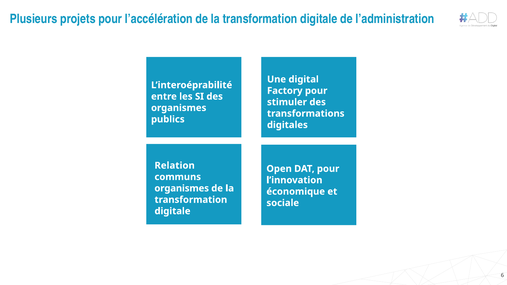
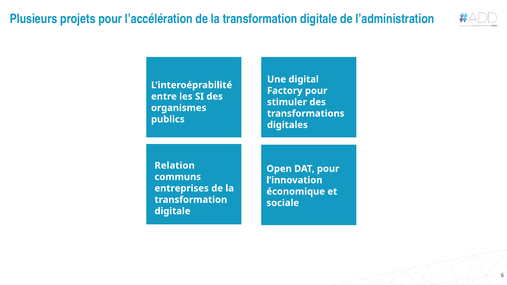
organismes: organismes -> entreprises (182, 188)
